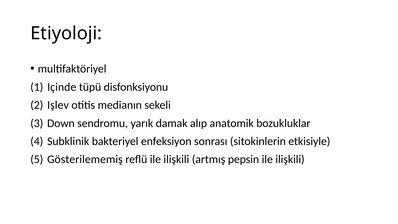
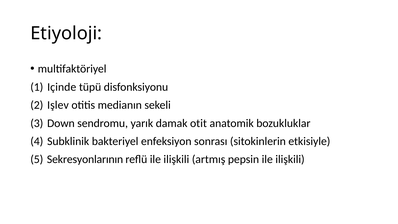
alıp: alıp -> otit (198, 123)
Gösterilememiş: Gösterilememiş -> Sekresyonlarının (85, 159)
